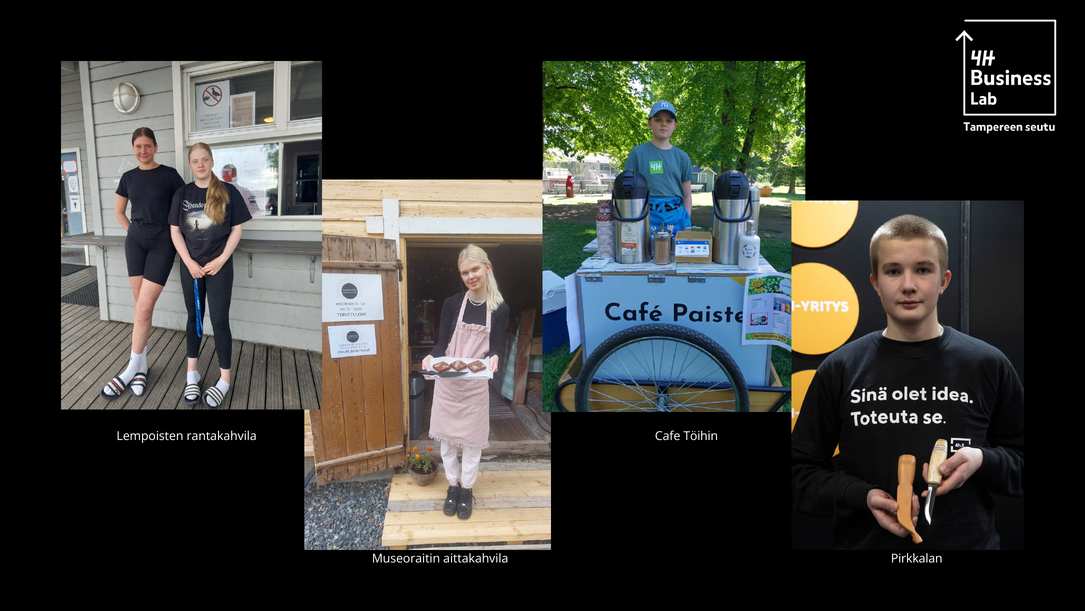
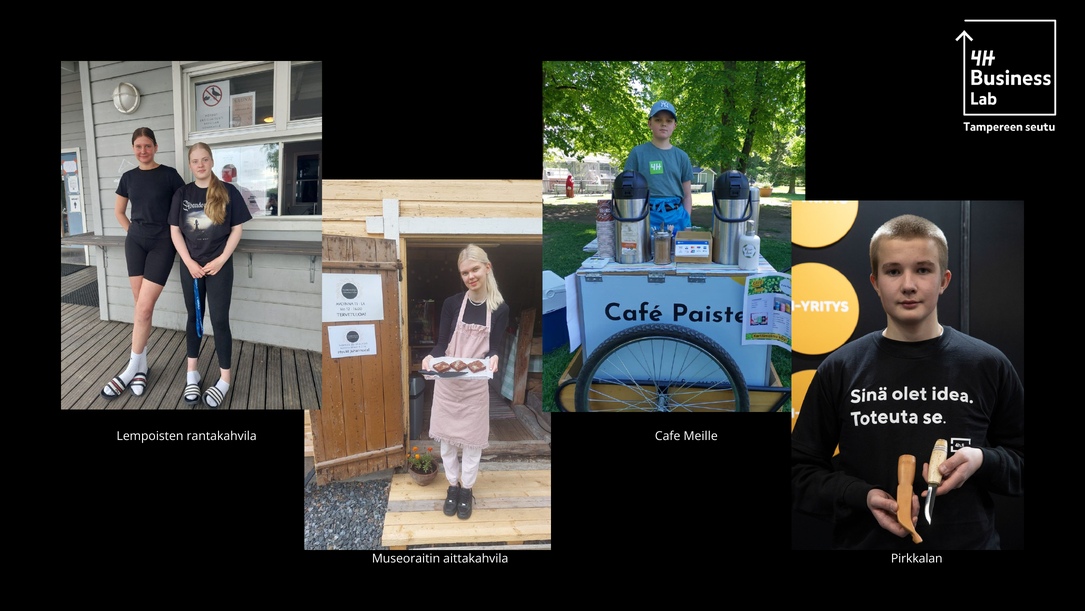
Töihin: Töihin -> Meille (701, 436)
